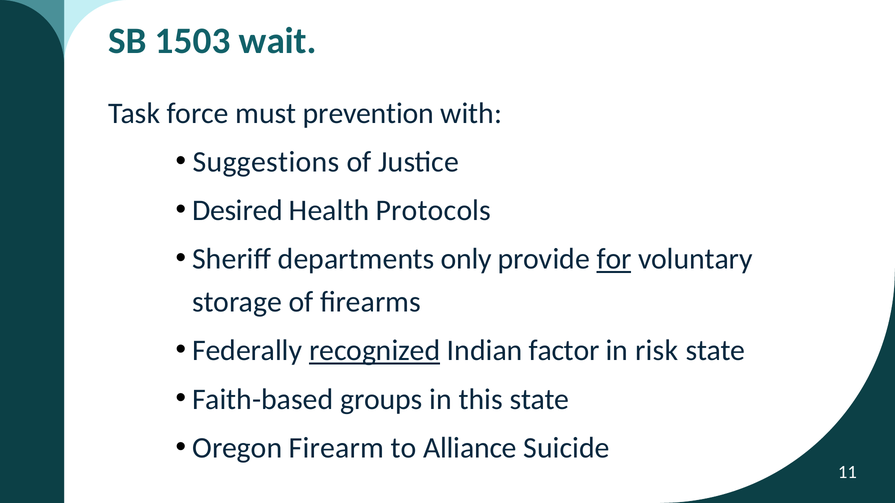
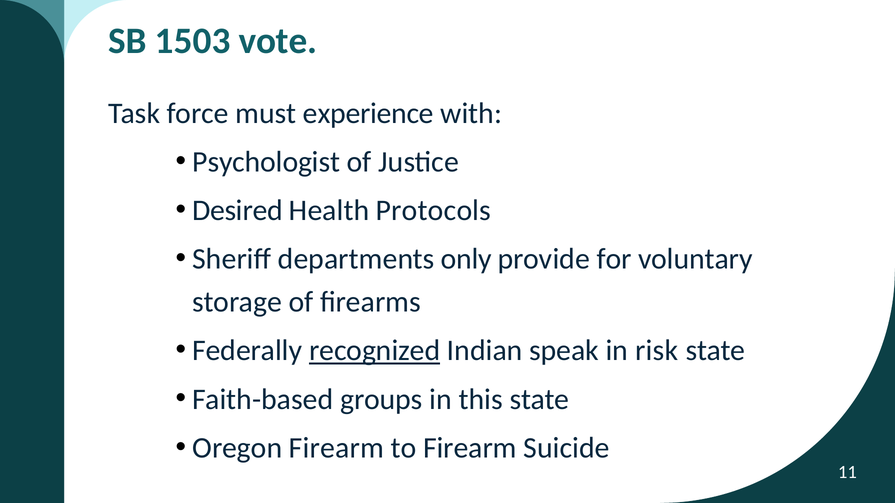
wait: wait -> vote (278, 41)
prevention: prevention -> experience (368, 114)
Suggestions: Suggestions -> Psychologist (266, 162)
for underline: present -> none (614, 259)
factor: factor -> speak (564, 351)
to Alliance: Alliance -> Firearm (470, 448)
